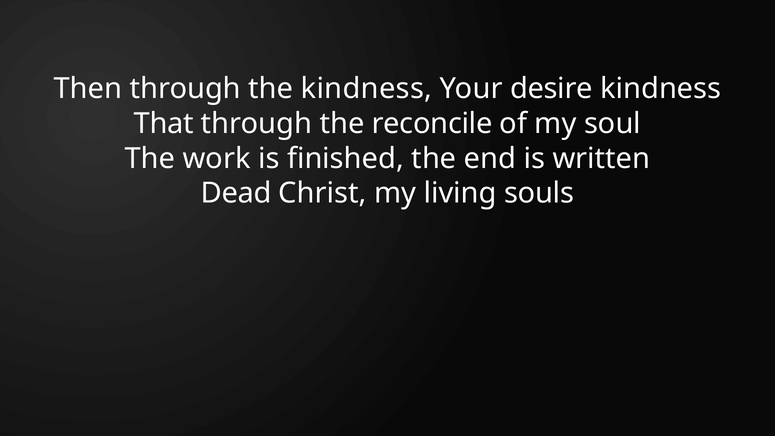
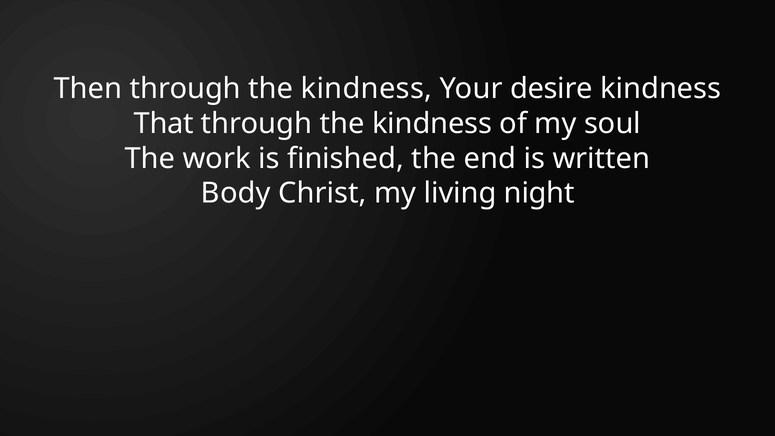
reconcile: reconcile -> kindness (432, 124)
Dead: Dead -> Body (236, 193)
souls: souls -> night (539, 193)
